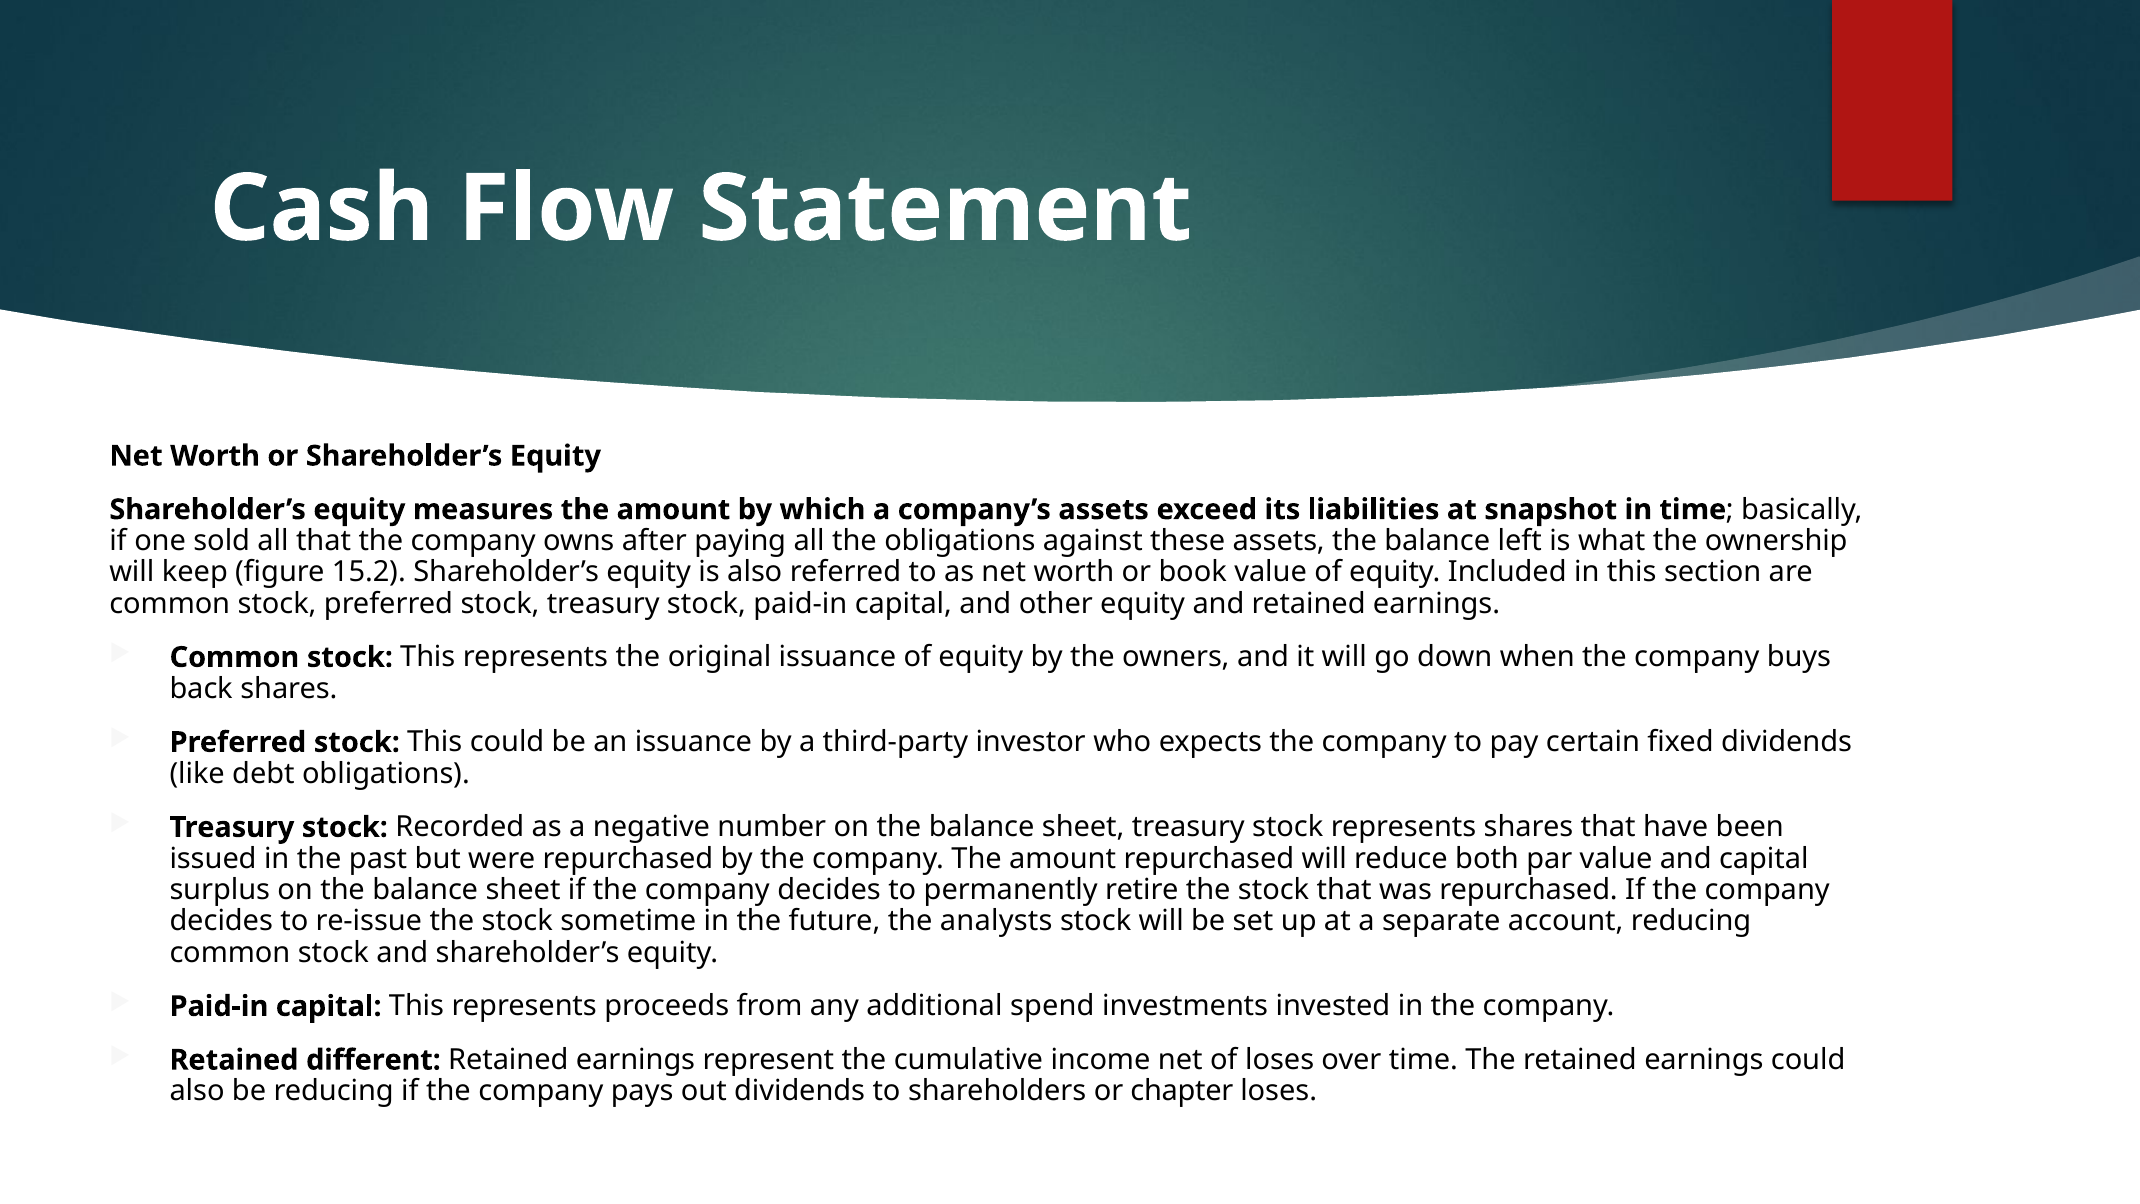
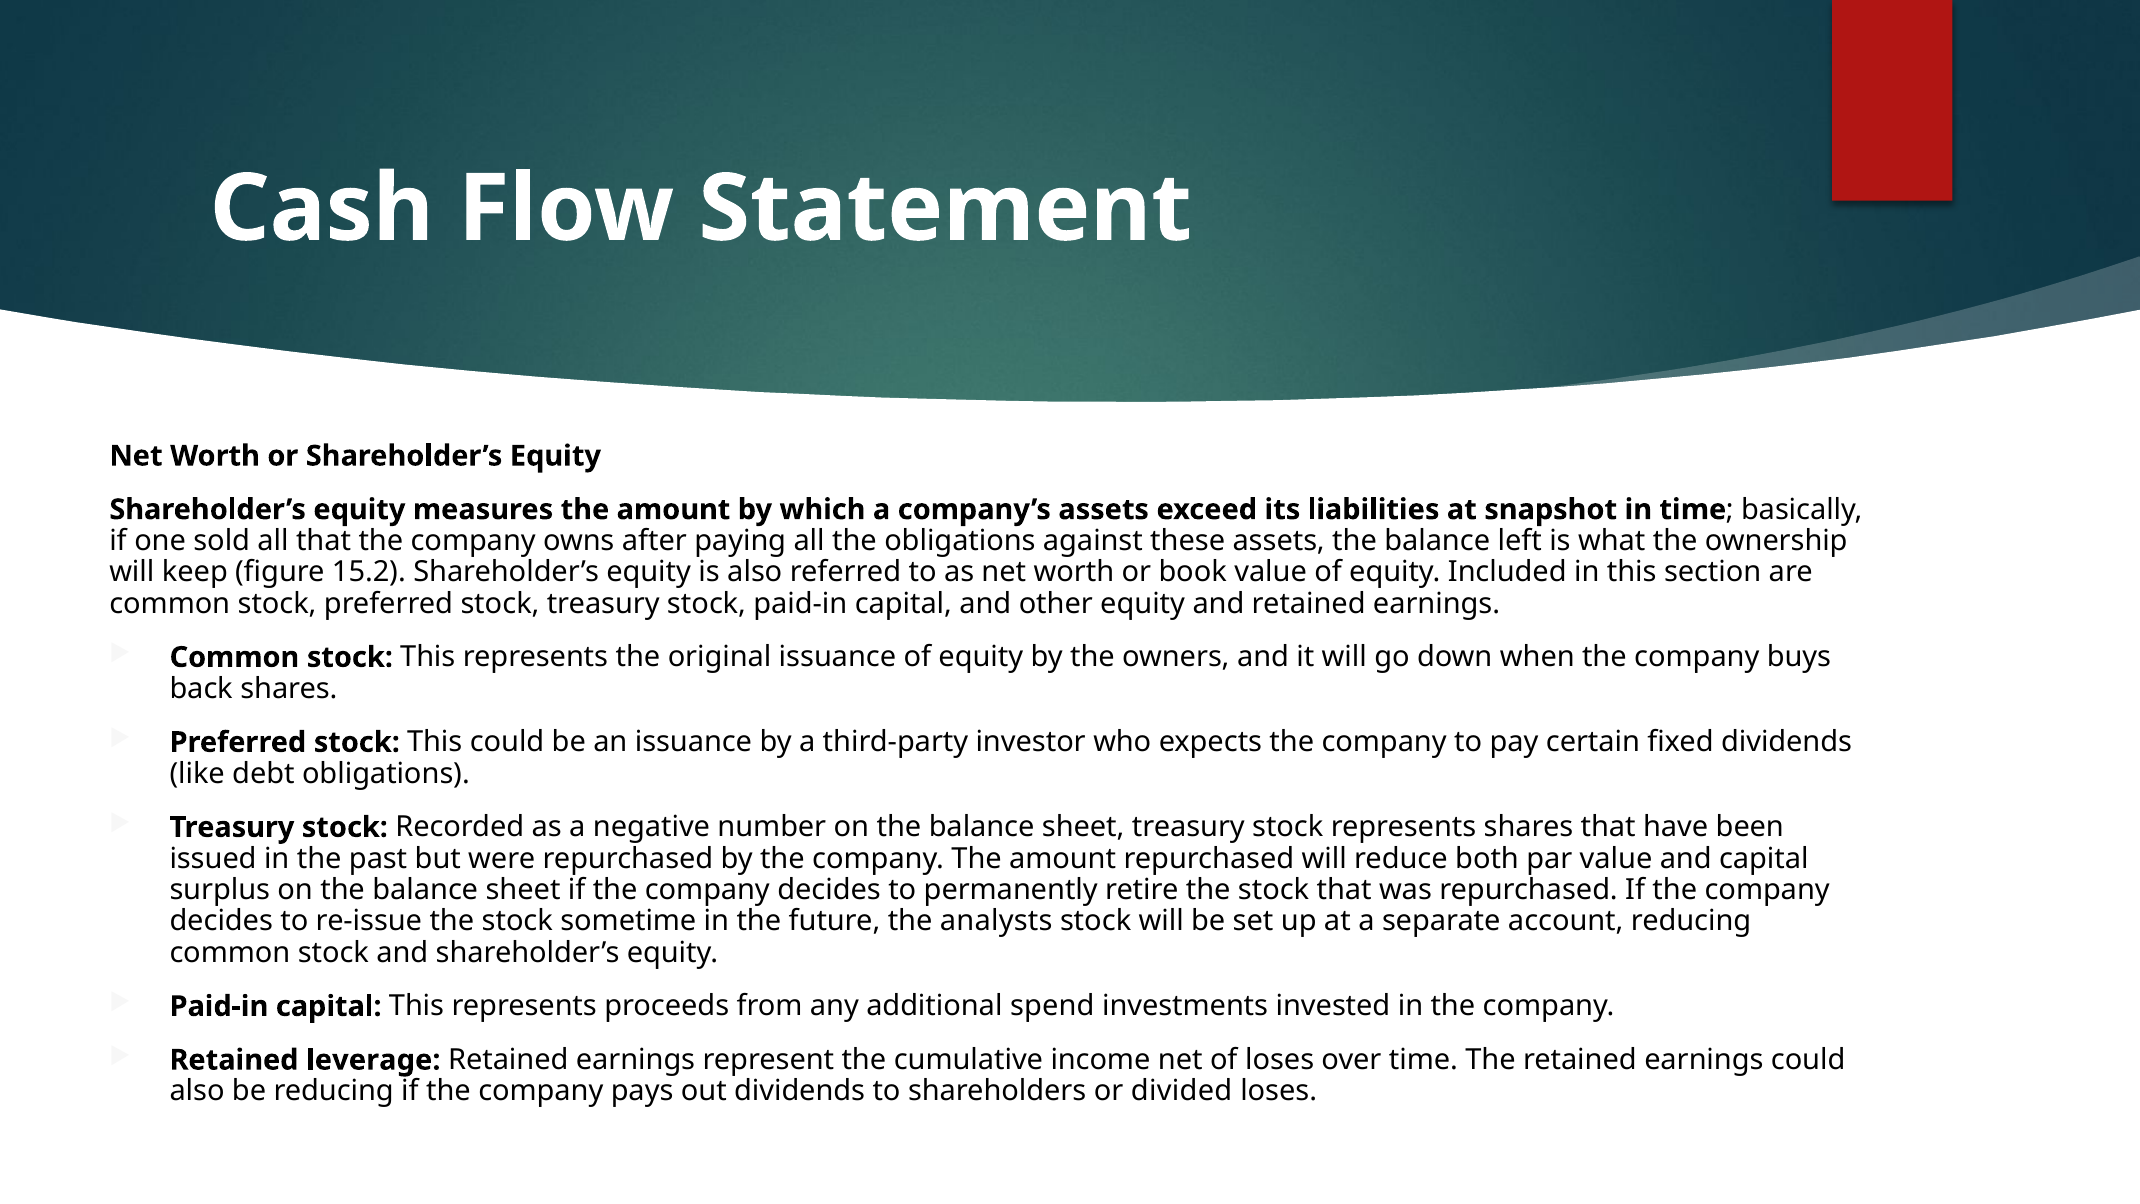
different: different -> leverage (373, 1060)
chapter: chapter -> divided (1182, 1091)
